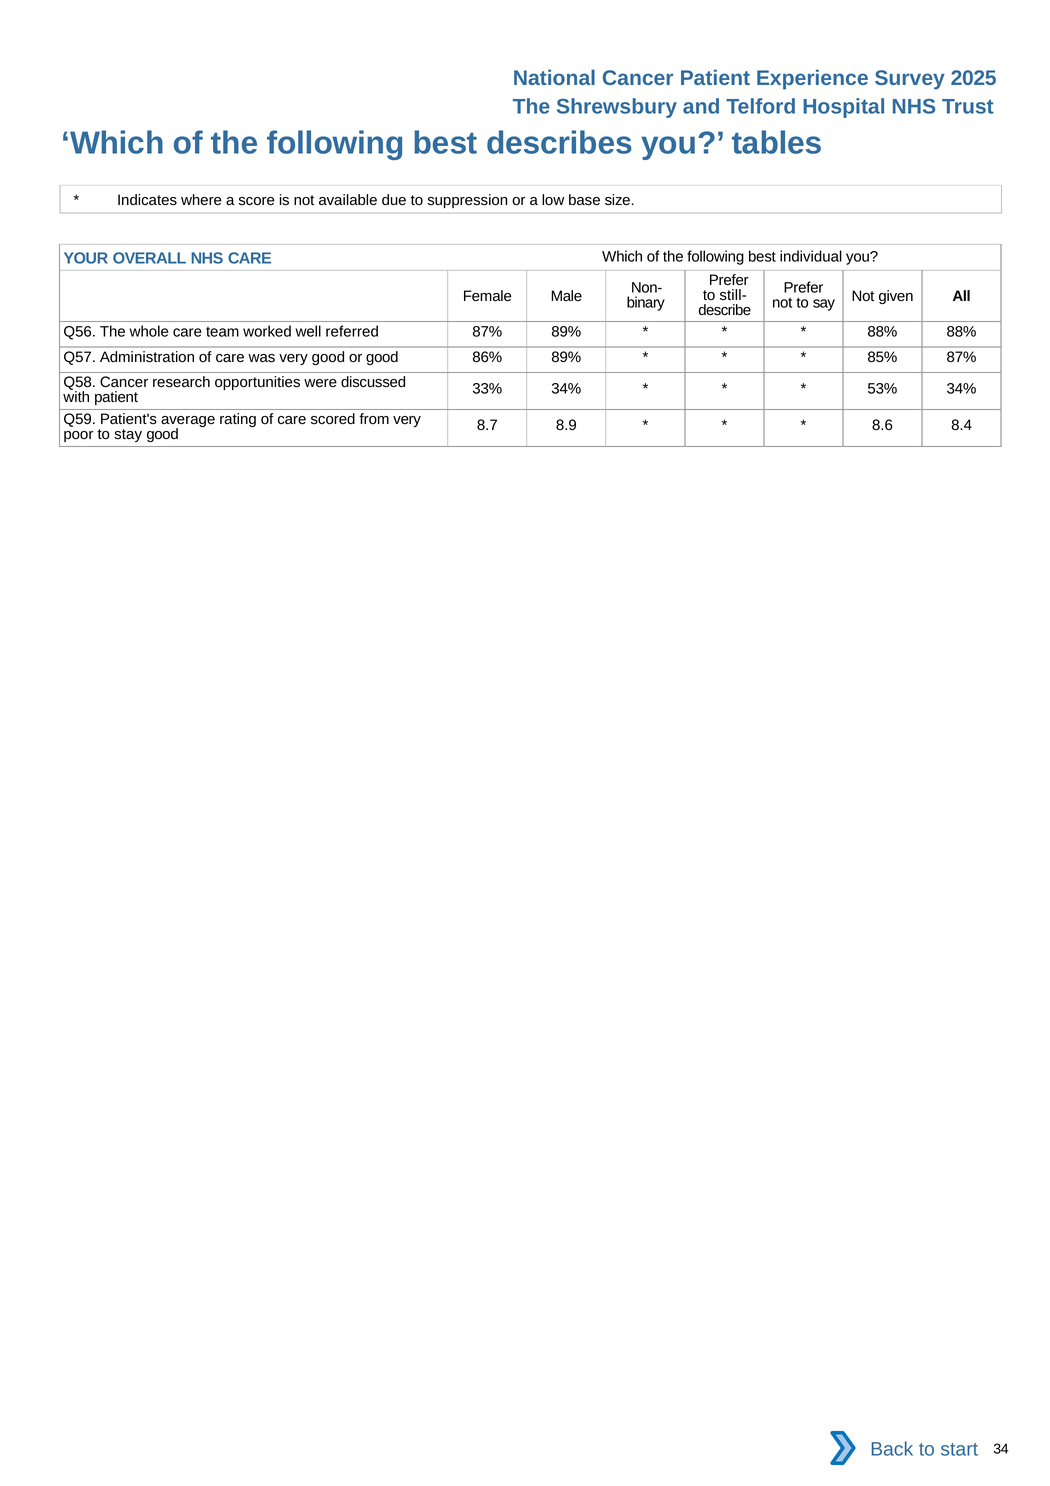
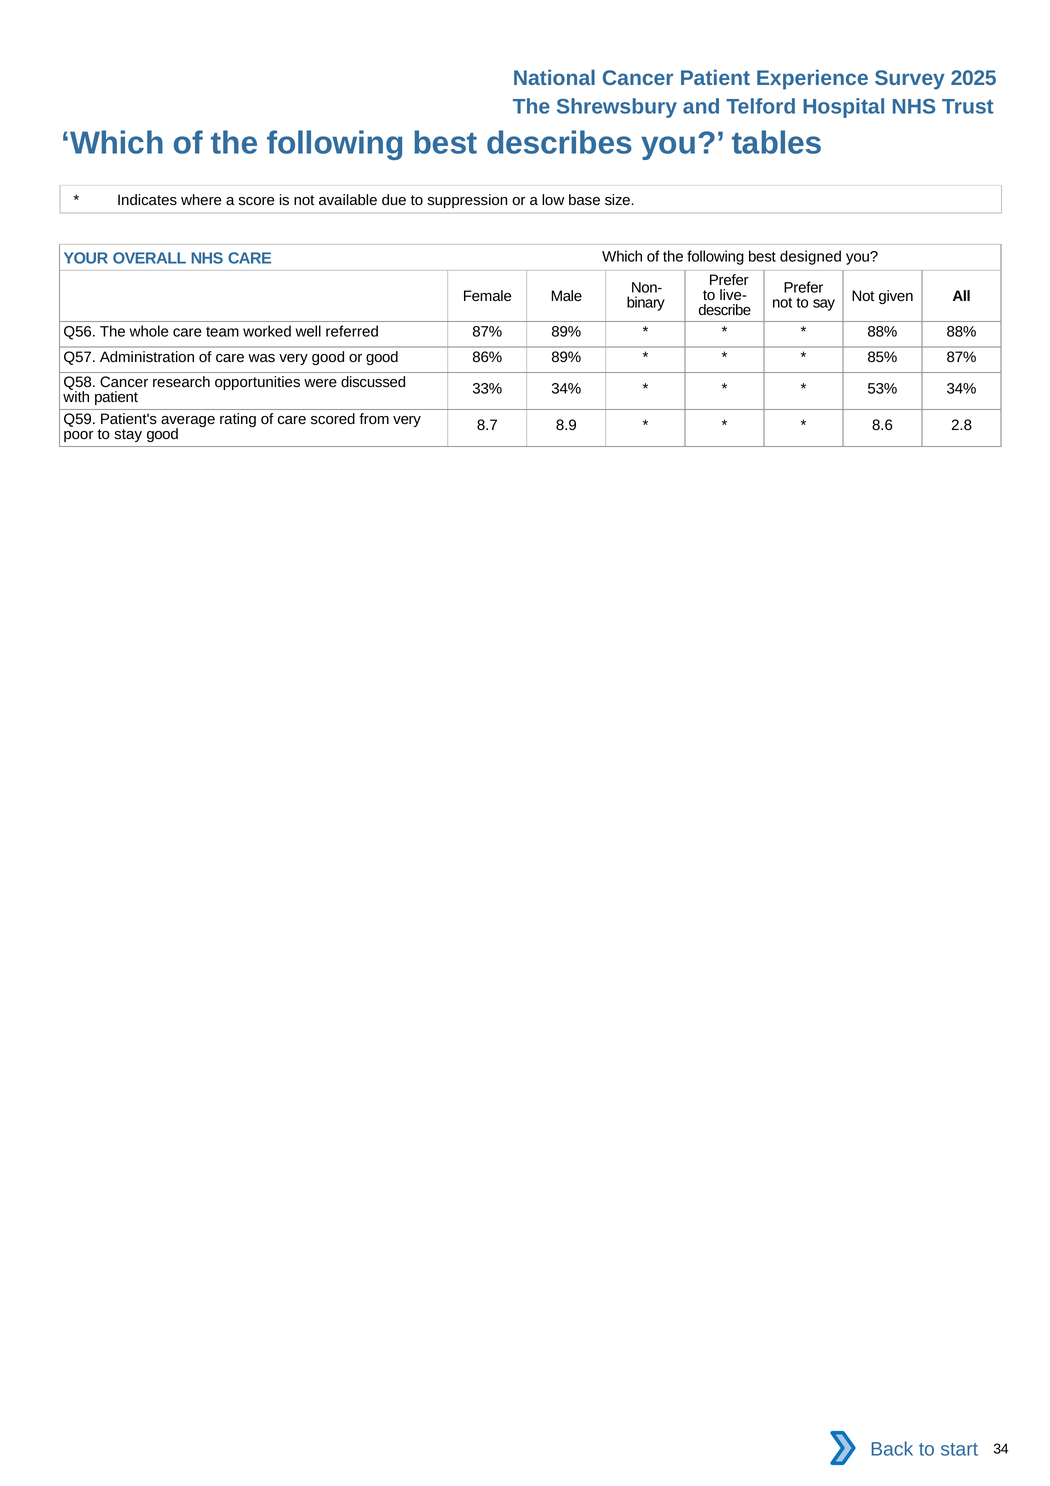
individual: individual -> designed (811, 257)
still-: still- -> live- (733, 295)
8.4: 8.4 -> 2.8 (962, 426)
